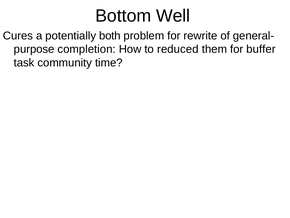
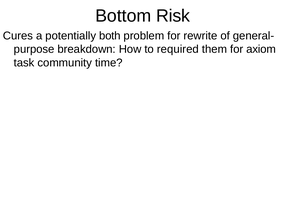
Well: Well -> Risk (173, 16)
completion: completion -> breakdown (87, 49)
reduced: reduced -> required (178, 49)
buffer: buffer -> axiom (261, 49)
